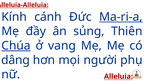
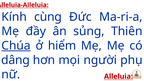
cánh: cánh -> cùng (48, 17)
Ma-ri-a underline: present -> none (121, 17)
vang: vang -> hiểm (62, 46)
